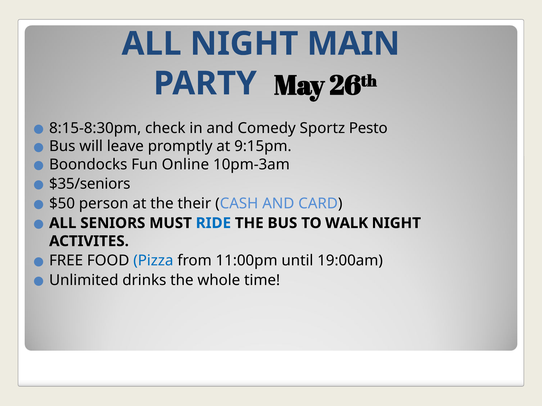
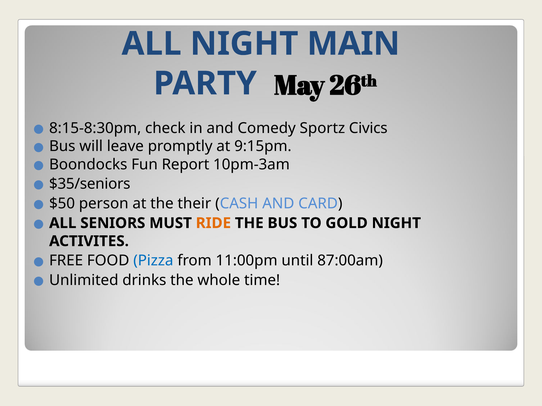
Pesto: Pesto -> Civics (368, 128)
Online: Online -> Report (185, 165)
RIDE colour: blue -> orange (213, 223)
WALK: WALK -> GOLD (347, 223)
19:00am: 19:00am -> 87:00am (350, 261)
